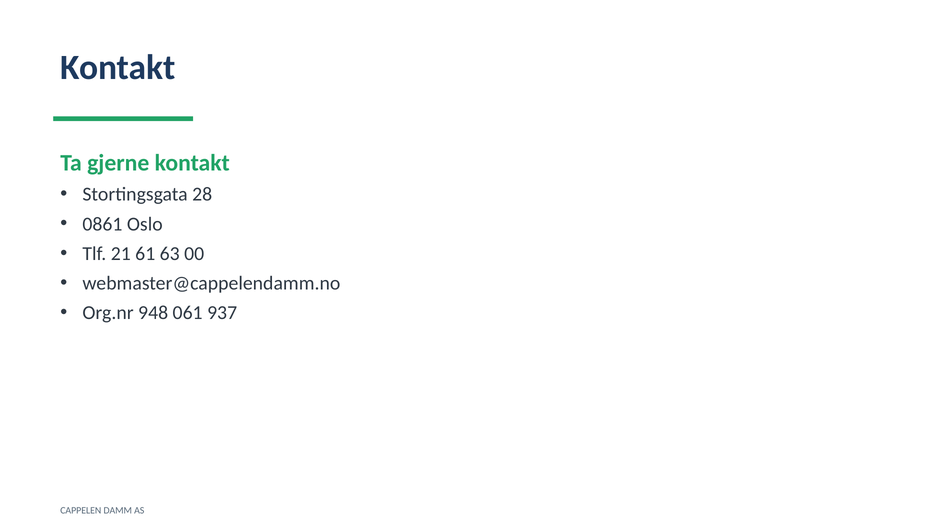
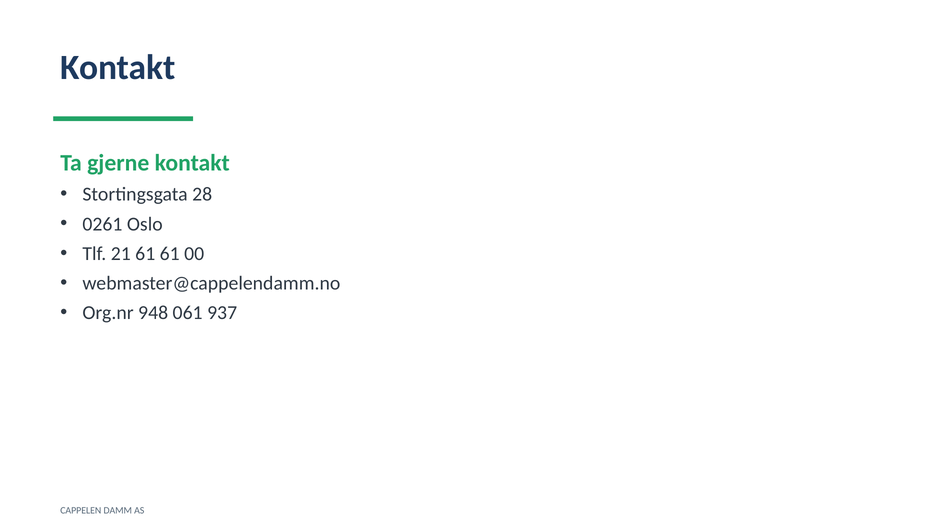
0861: 0861 -> 0261 (102, 224)
61 63: 63 -> 61 (170, 254)
